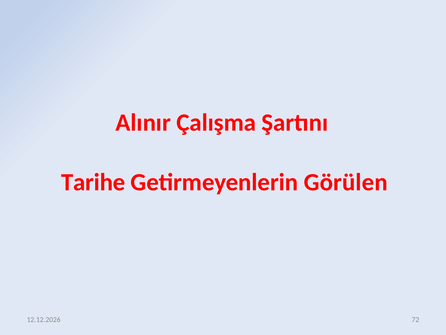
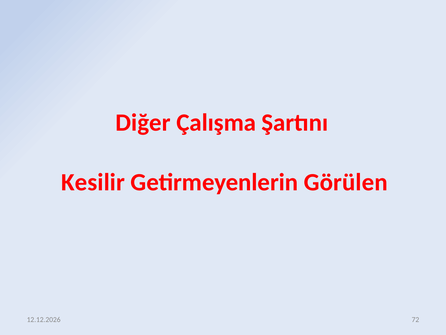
Alınır: Alınır -> Diğer (143, 122)
Tarihe: Tarihe -> Kesilir (93, 182)
